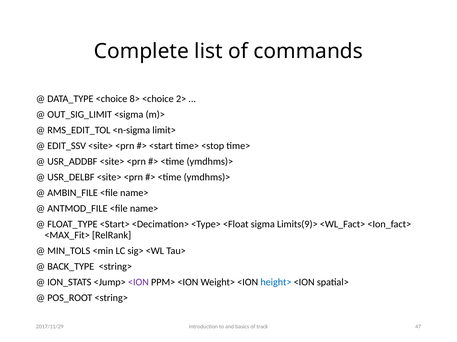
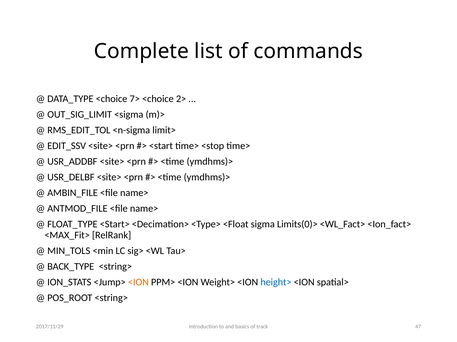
8>: 8> -> 7> (135, 99)
Limits(9)>: Limits(9)> -> Limits(0)> (297, 225)
<ION colour: purple -> orange (138, 283)
